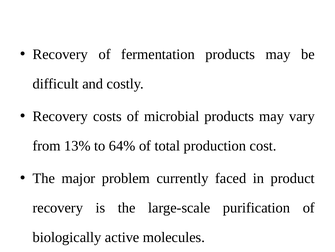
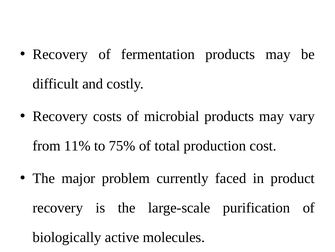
13%: 13% -> 11% (77, 145)
64%: 64% -> 75% (122, 145)
